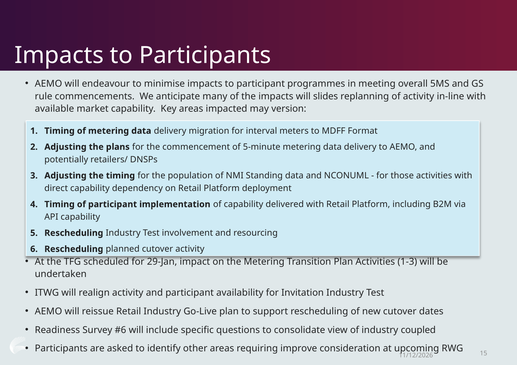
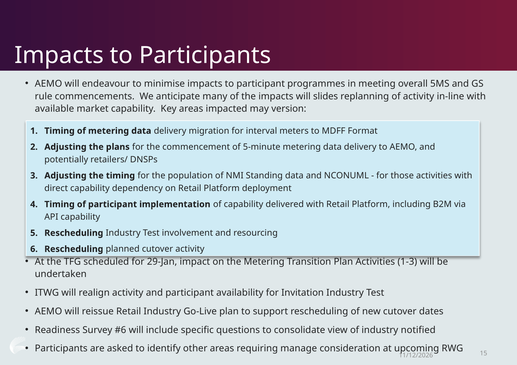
coupled: coupled -> notified (418, 330)
improve: improve -> manage (299, 349)
